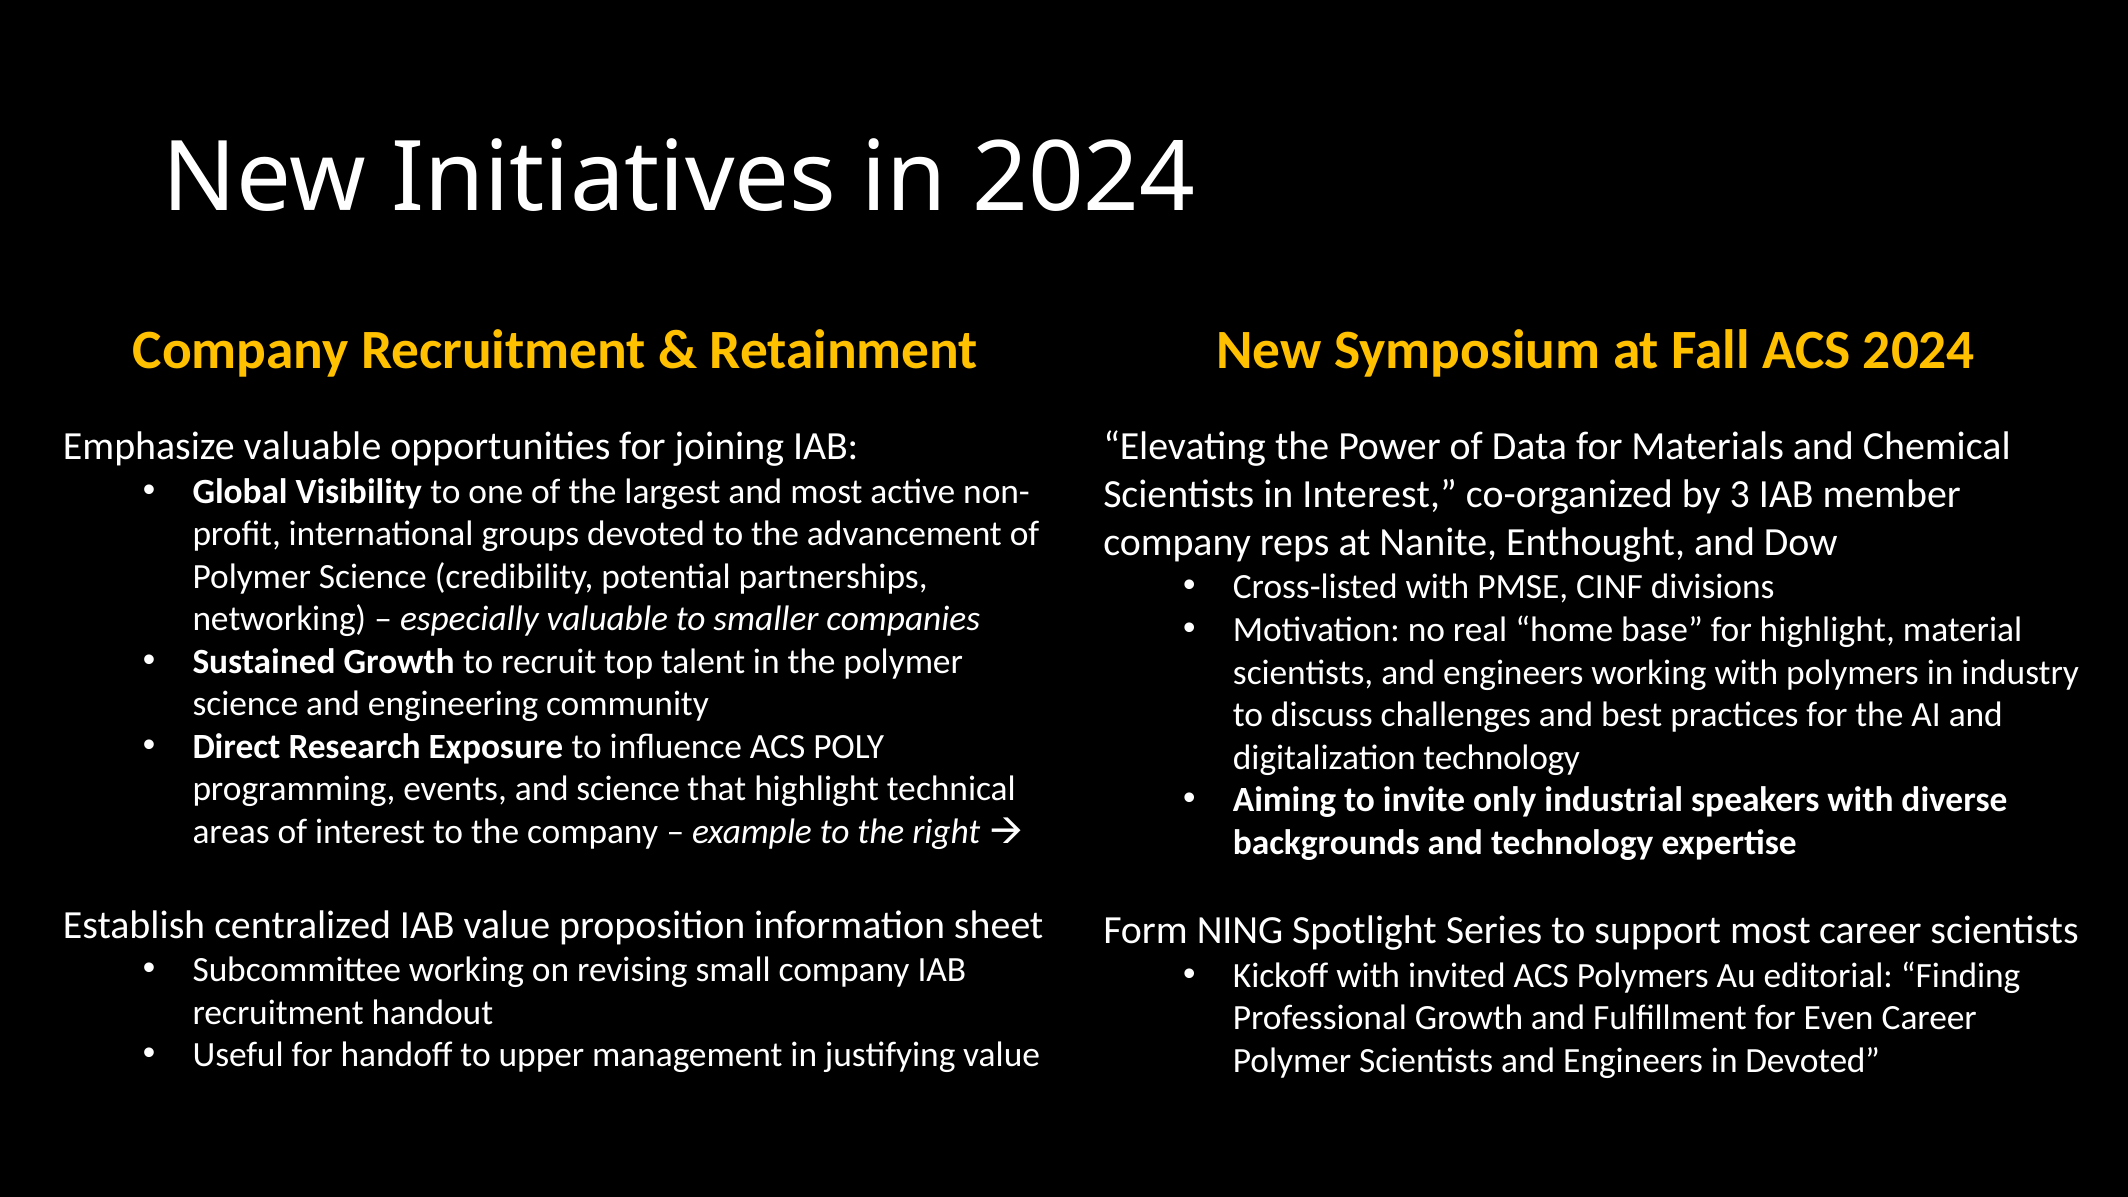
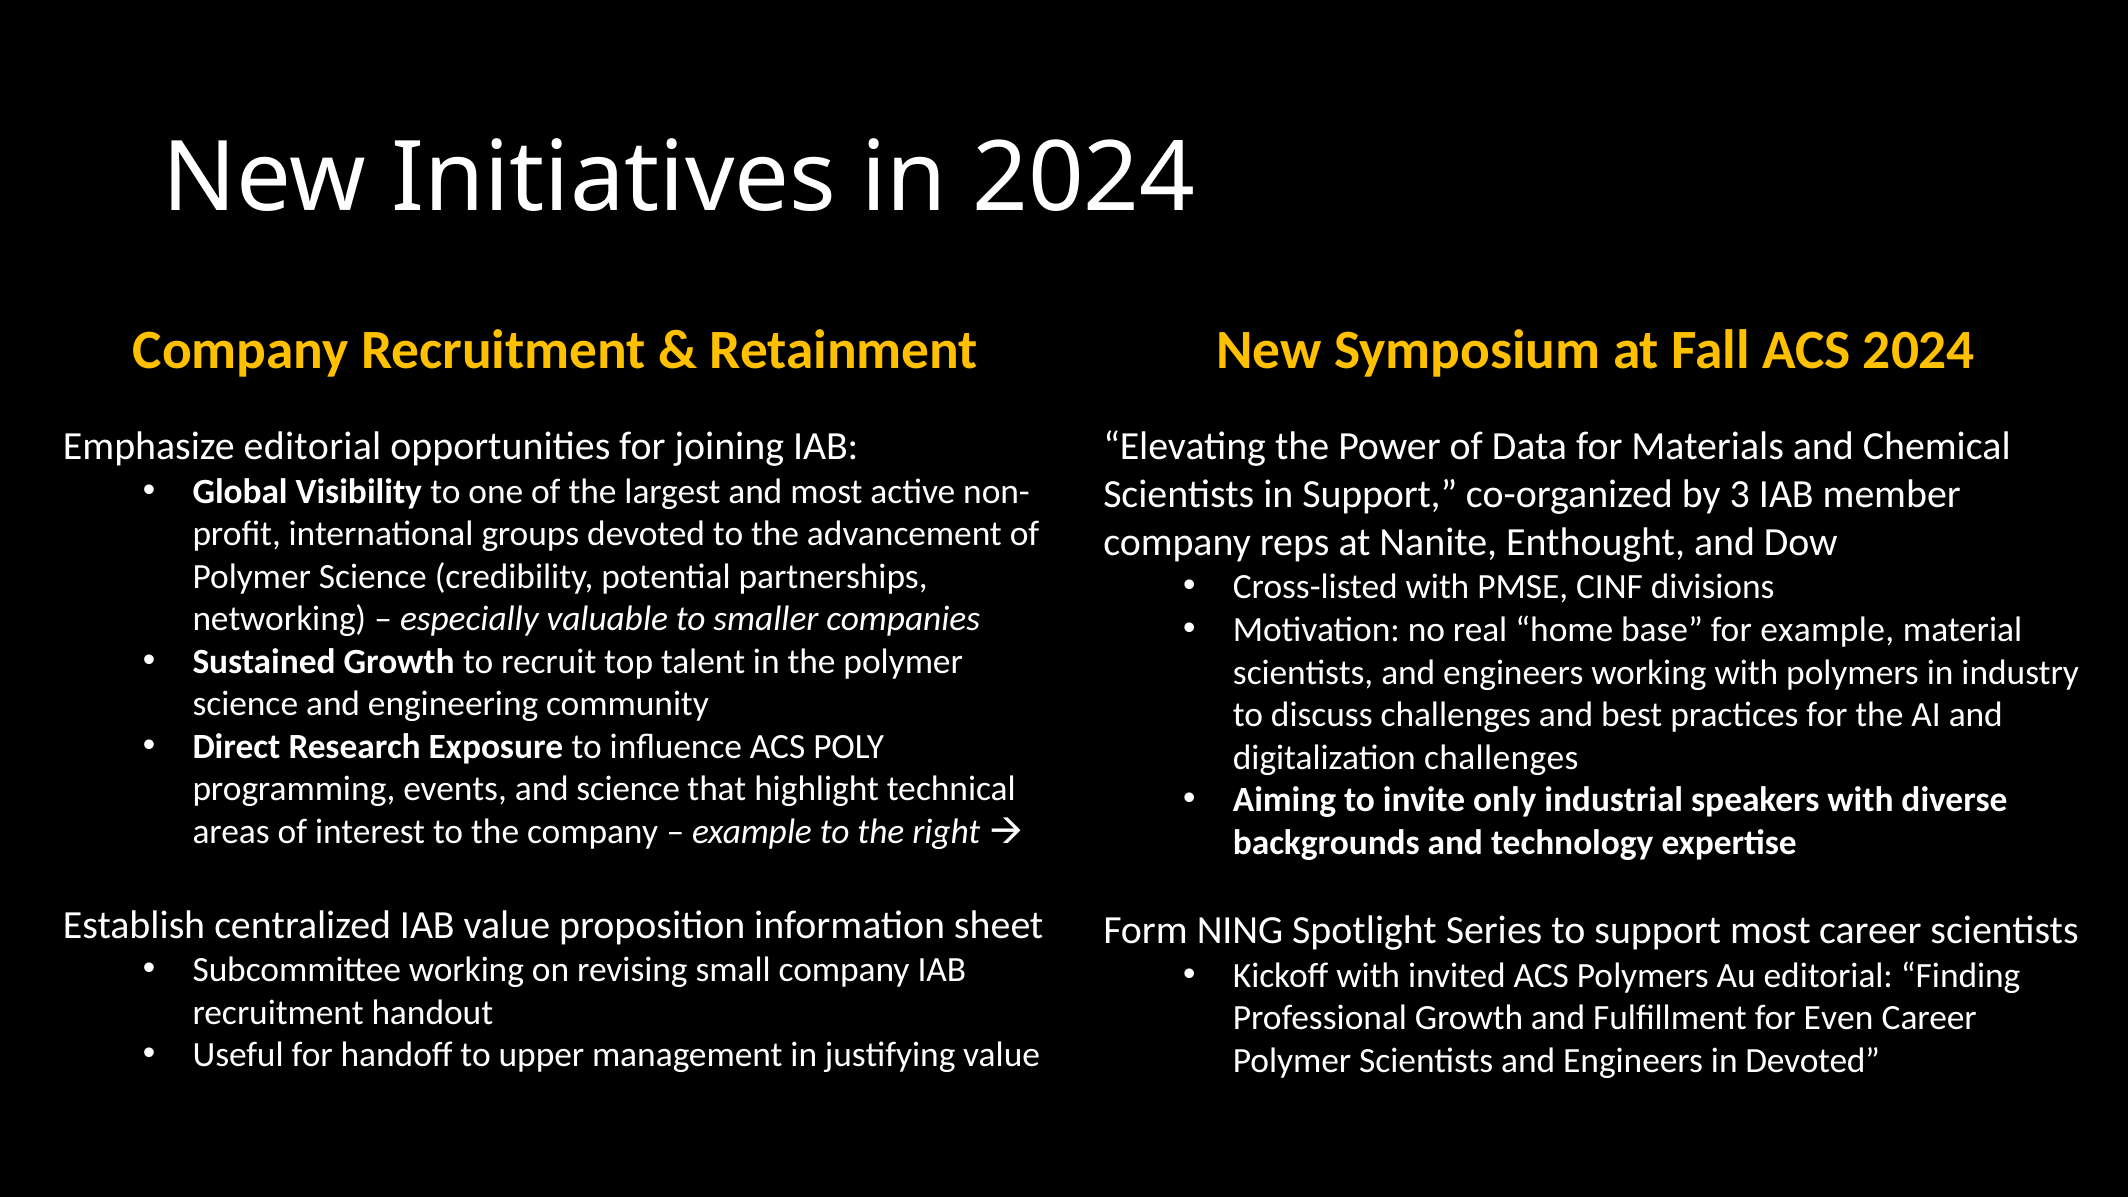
Emphasize valuable: valuable -> editorial (313, 447)
in Interest: Interest -> Support (1380, 494)
for highlight: highlight -> example (1827, 630)
digitalization technology: technology -> challenges (1501, 757)
